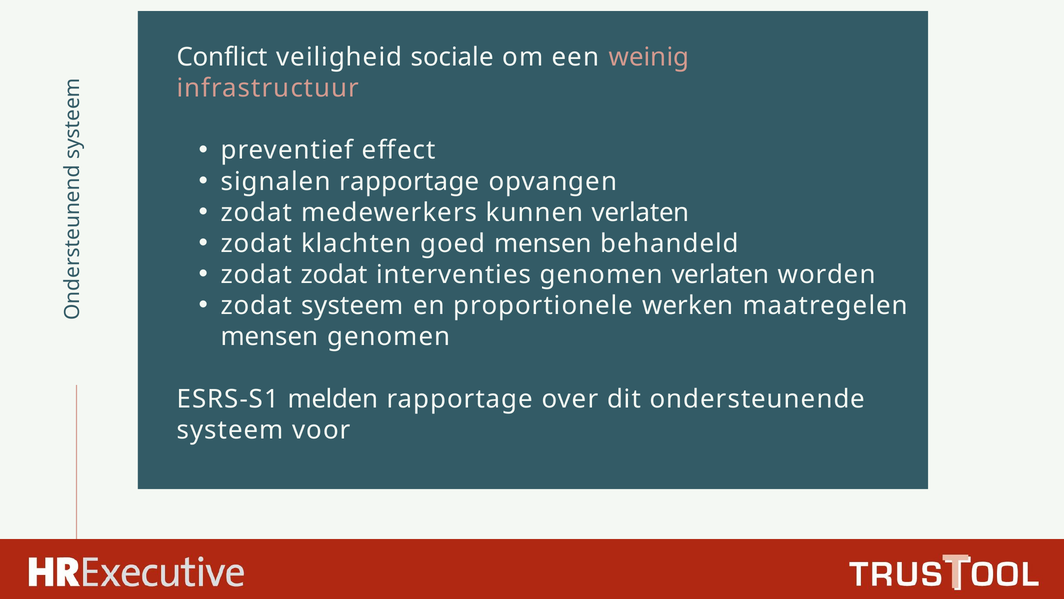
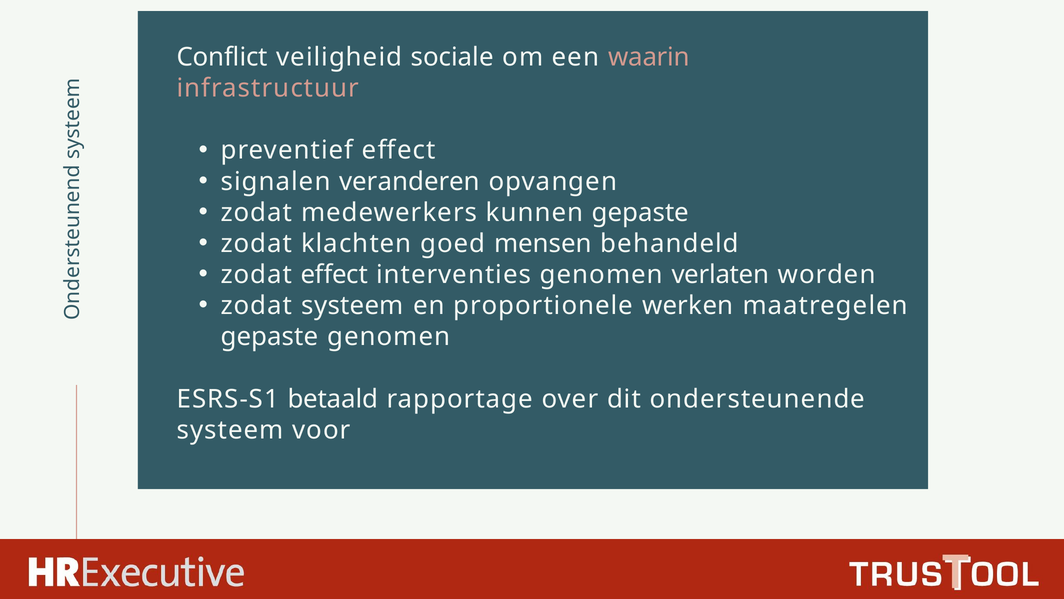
weinig: weinig -> waarin (649, 57)
signalen rapportage: rapportage -> veranderen (410, 181)
kunnen verlaten: verlaten -> gepaste (640, 212)
zodat zodat: zodat -> effect (334, 274)
mensen: mensen -> gepaste (270, 337)
melden: melden -> betaald (333, 399)
